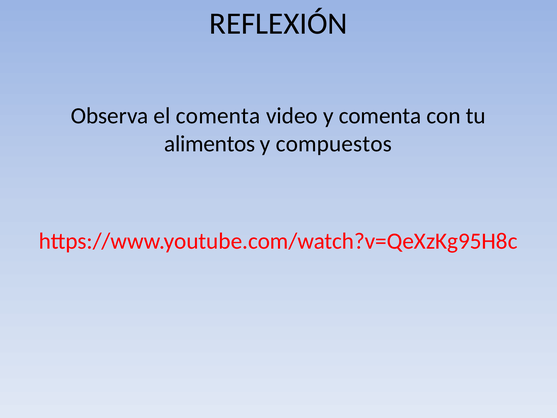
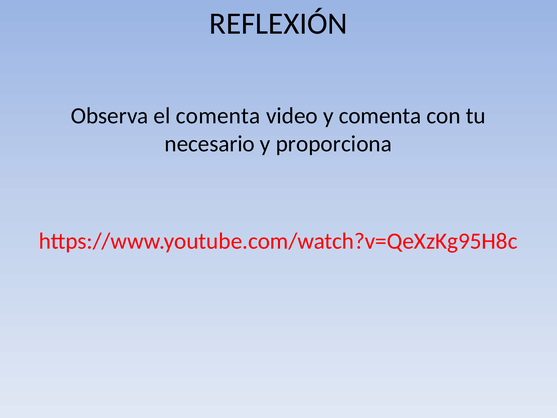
alimentos: alimentos -> necesario (210, 144)
compuestos: compuestos -> proporciona (334, 144)
